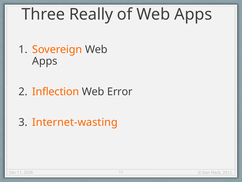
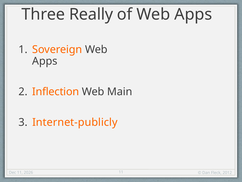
Error: Error -> Main (120, 91)
Internet-wasting: Internet-wasting -> Internet-publicly (75, 122)
